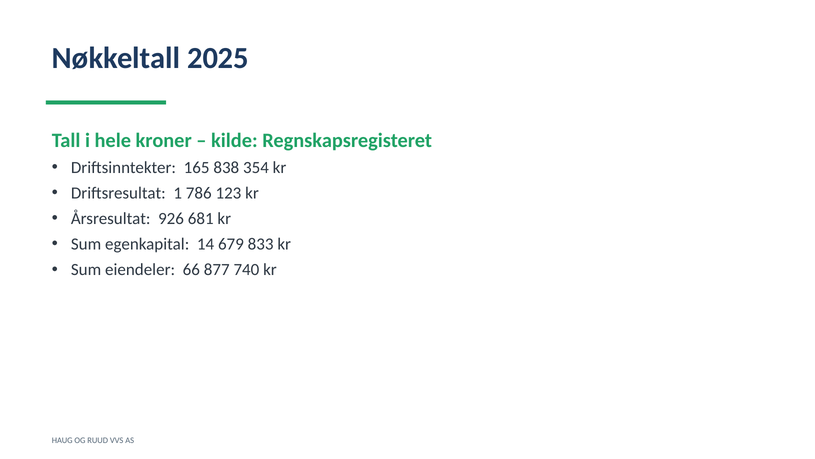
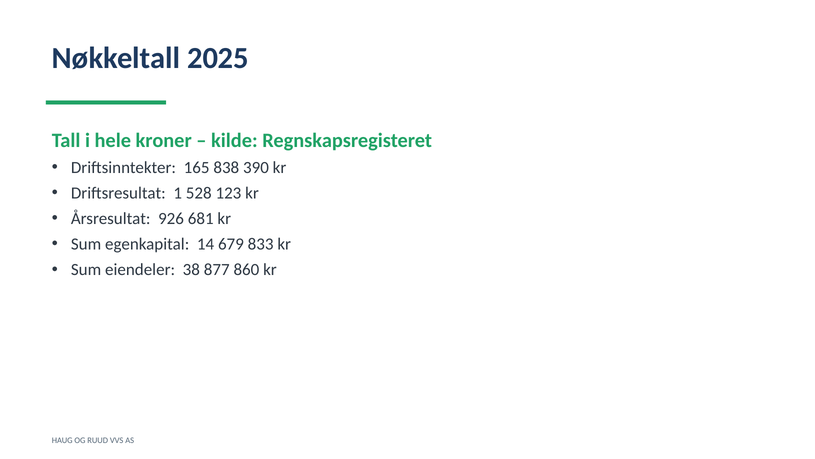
354: 354 -> 390 (256, 168)
786: 786 -> 528 (199, 193)
66: 66 -> 38 (191, 270)
740: 740 -> 860 (246, 270)
